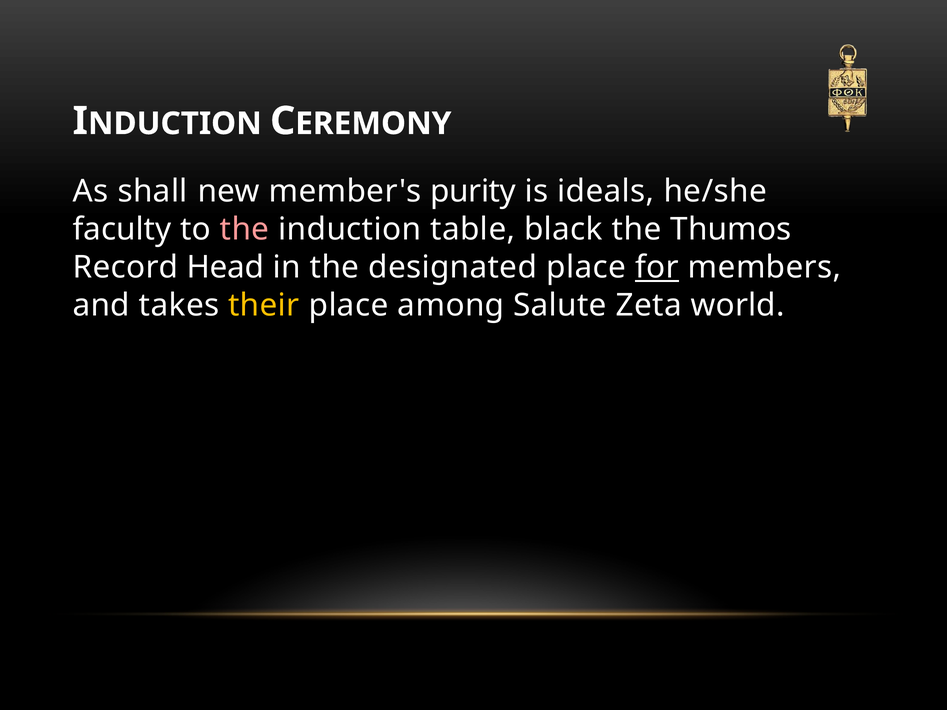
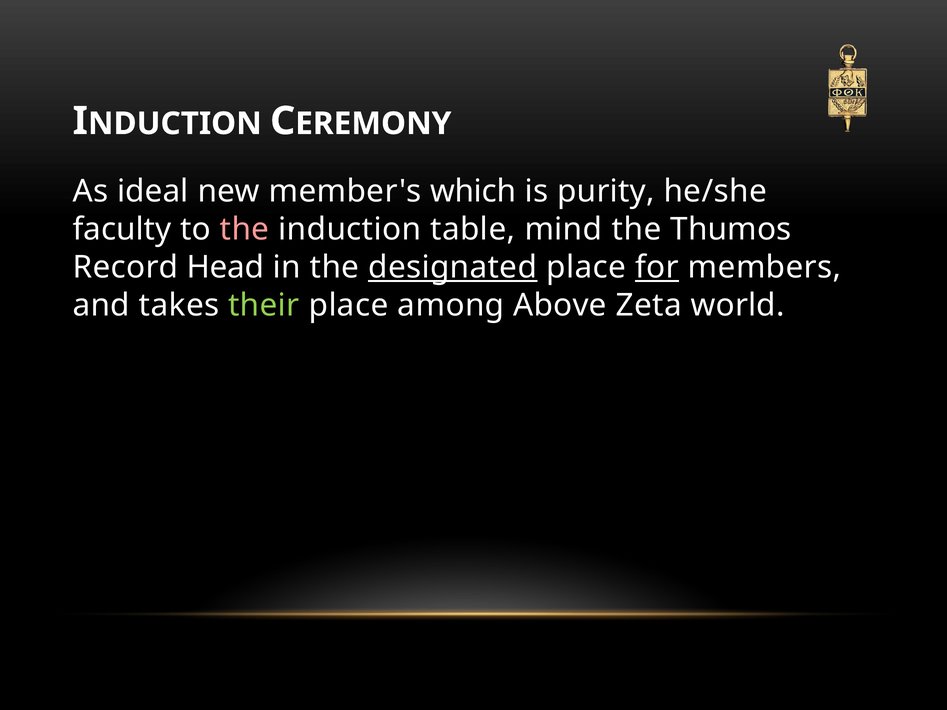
shall: shall -> ideal (153, 192)
purity: purity -> which (473, 192)
ideals: ideals -> purity (606, 192)
black: black -> mind (563, 229)
designated underline: none -> present (453, 267)
their colour: yellow -> light green (264, 305)
Salute: Salute -> Above (560, 305)
